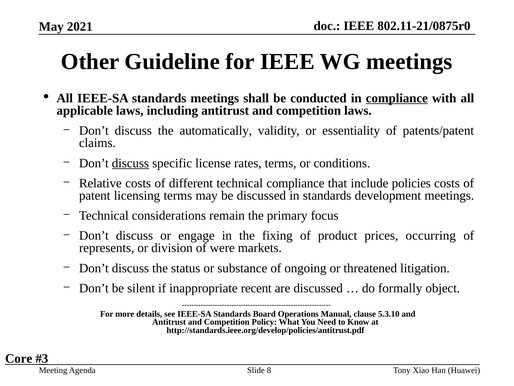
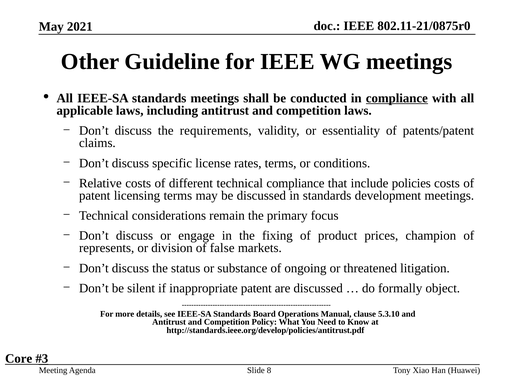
automatically: automatically -> requirements (216, 131)
discuss underline: present -> none (130, 163)
occurring: occurring -> champion (431, 235)
were: were -> false (222, 248)
inappropriate recent: recent -> patent (256, 288)
